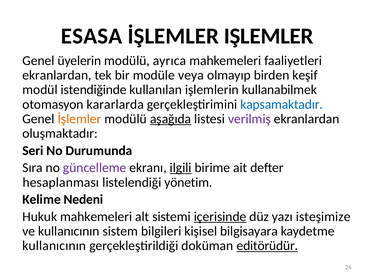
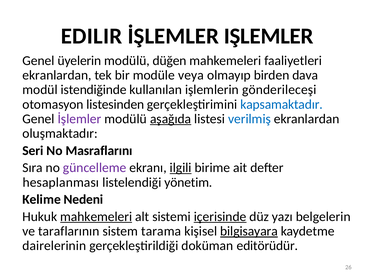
ESASA: ESASA -> EDILIR (92, 36)
ayrıca: ayrıca -> düğen (170, 61)
keşif: keşif -> dava (305, 75)
kullanabilmek: kullanabilmek -> gönderileceşi (279, 90)
kararlarda: kararlarda -> listesinden (115, 105)
İşlemler colour: orange -> purple (79, 119)
verilmiş colour: purple -> blue (249, 119)
Durumunda: Durumunda -> Masraflarını (99, 151)
mahkemeleri underline: none -> present (96, 217)
isteşimize: isteşimize -> belgelerin (323, 217)
ve kullanıcının: kullanıcının -> taraflarının (69, 232)
bilgileri: bilgileri -> tarama (161, 232)
bilgisayara underline: none -> present (249, 232)
kullanıcının: kullanıcının -> dairelerinin (54, 246)
editörüdür underline: present -> none (267, 246)
